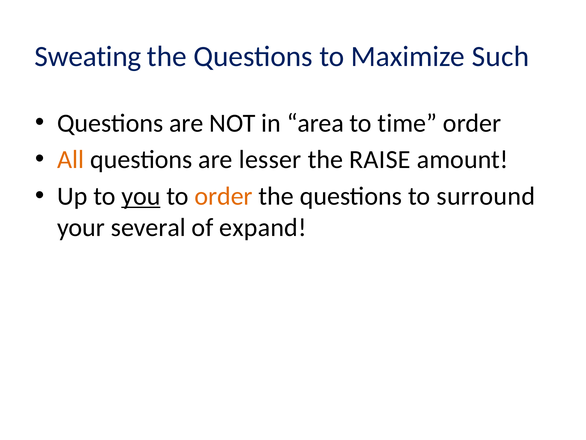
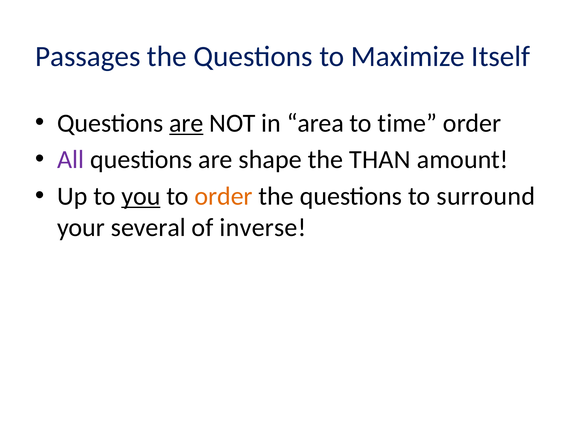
Sweating: Sweating -> Passages (88, 56)
Such: Such -> Itself (501, 56)
are underline: none -> present (186, 123)
All colour: orange -> purple (71, 159)
lesser: lesser -> shape (270, 159)
RAISE: RAISE -> THAN (380, 159)
expand: expand -> inverse (263, 227)
